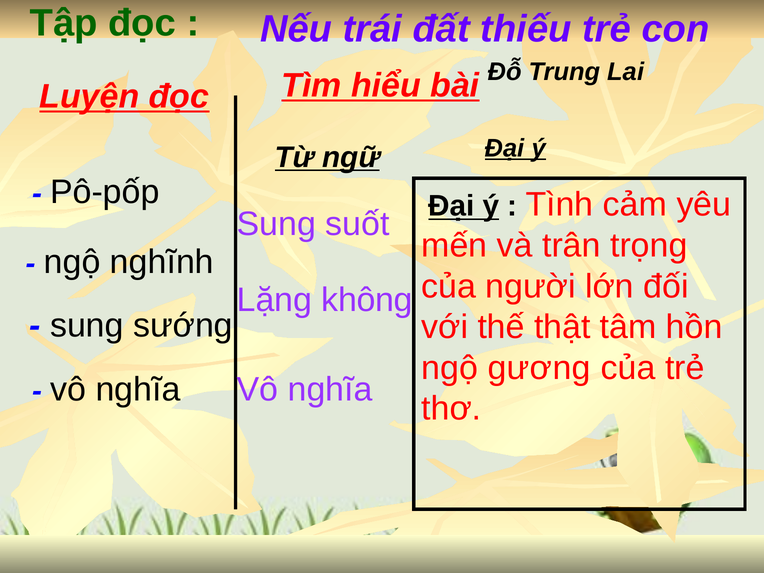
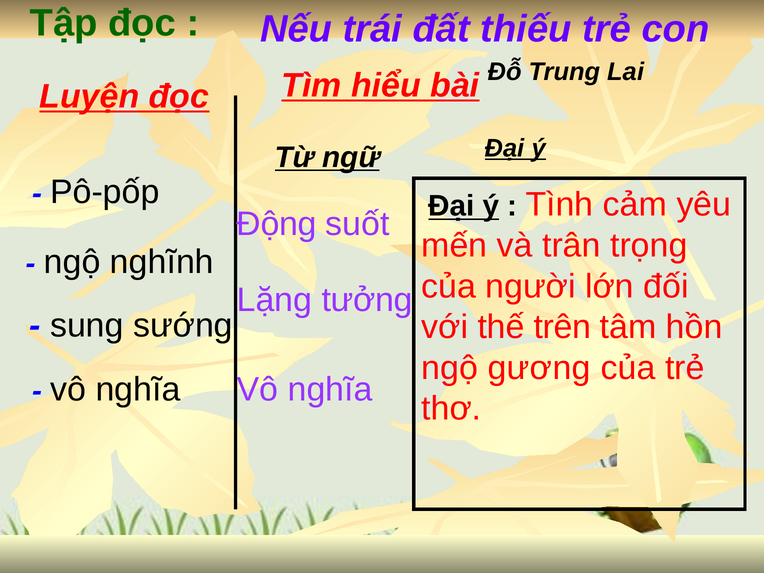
Sung: Sung -> Động (277, 224)
không: không -> tưởng (367, 300)
thật: thật -> trên (562, 327)
